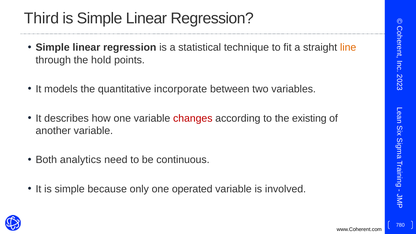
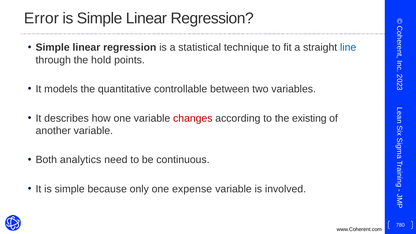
Third: Third -> Error (41, 18)
line colour: orange -> blue (348, 48)
incorporate: incorporate -> controllable (181, 89)
operated: operated -> expense (192, 189)
